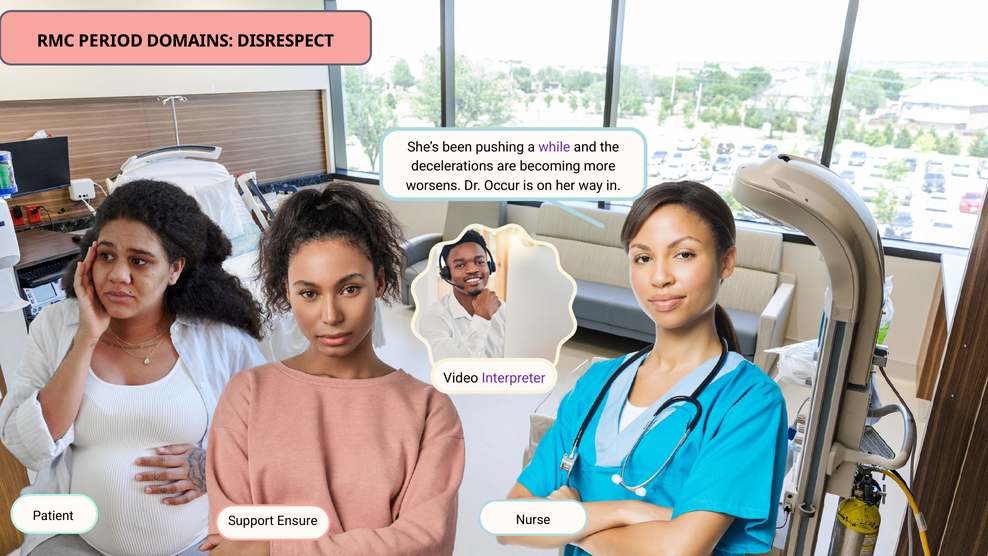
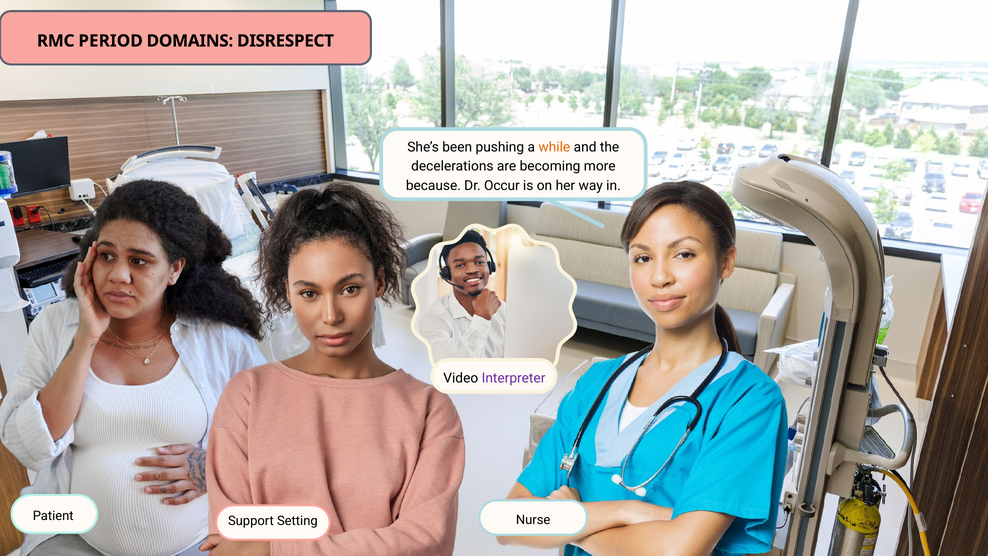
while colour: purple -> orange (554, 147)
worsens: worsens -> because (433, 186)
Ensure: Ensure -> Setting (297, 521)
